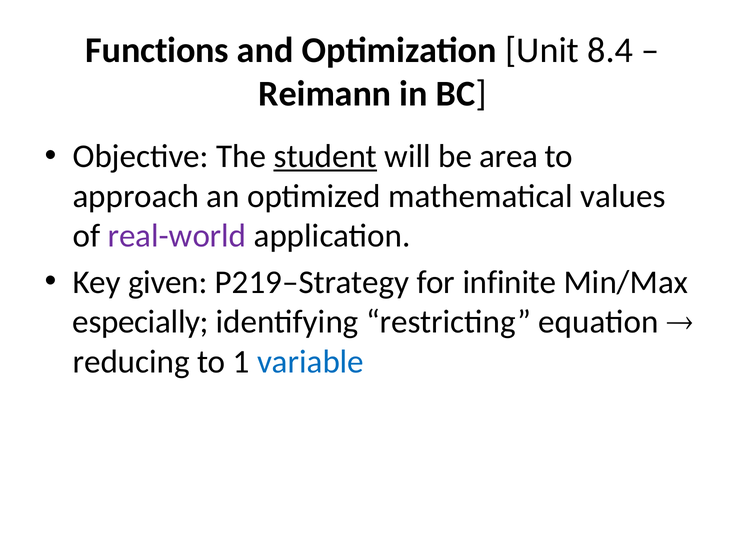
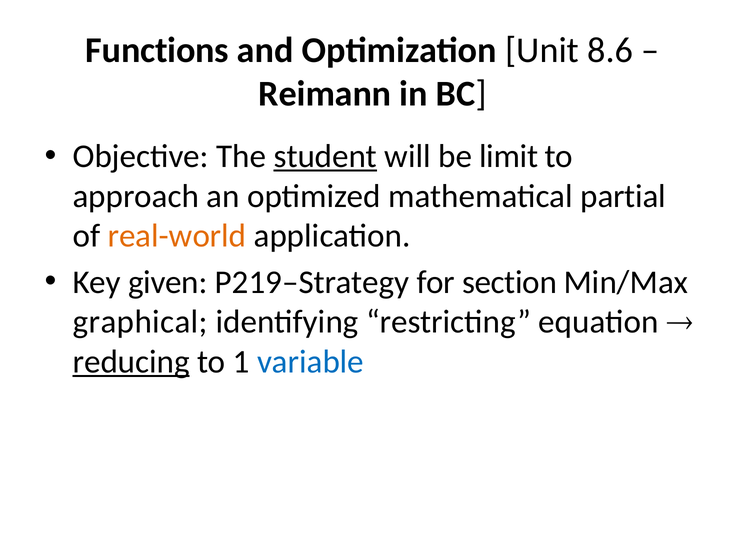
8.4: 8.4 -> 8.6 (610, 50)
area: area -> limit (509, 156)
values: values -> partial (623, 196)
real-world colour: purple -> orange (177, 236)
infinite: infinite -> section (509, 282)
especially: especially -> graphical (140, 322)
reducing underline: none -> present (131, 362)
